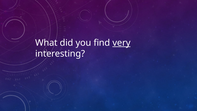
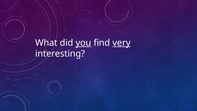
you underline: none -> present (83, 43)
